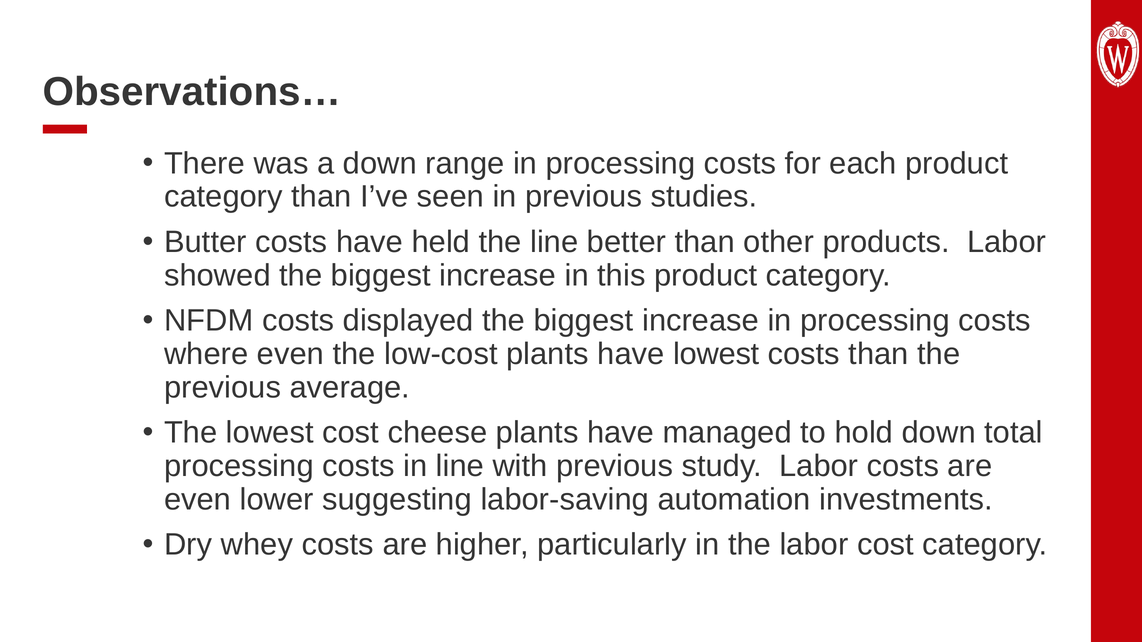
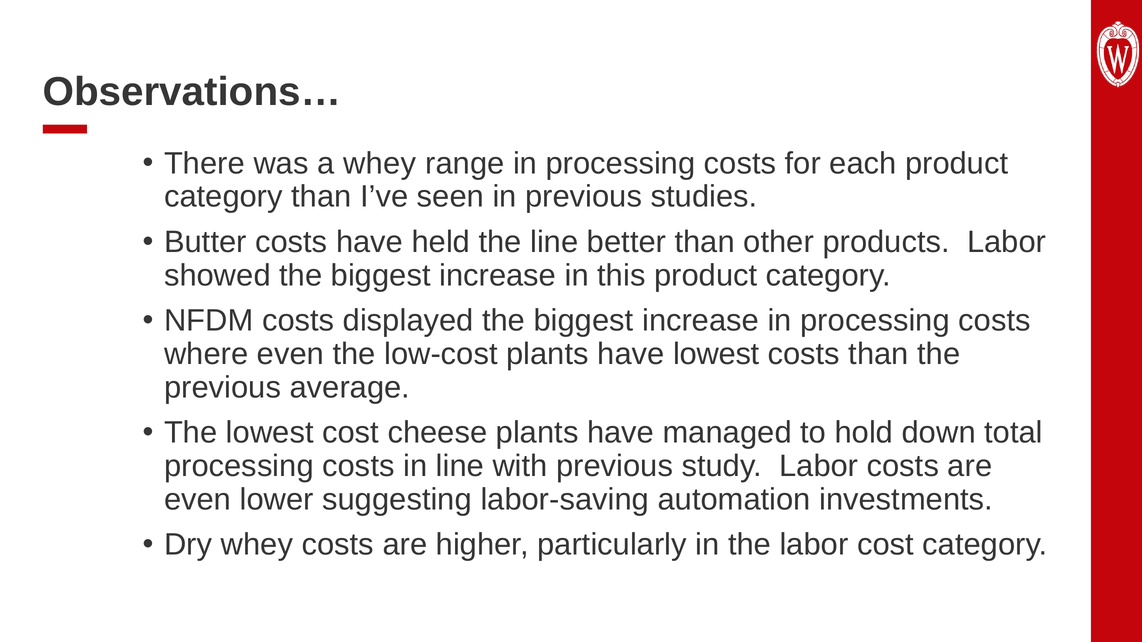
a down: down -> whey (380, 164)
